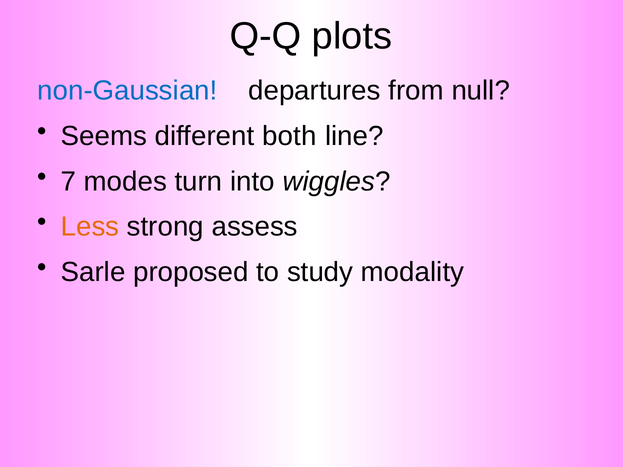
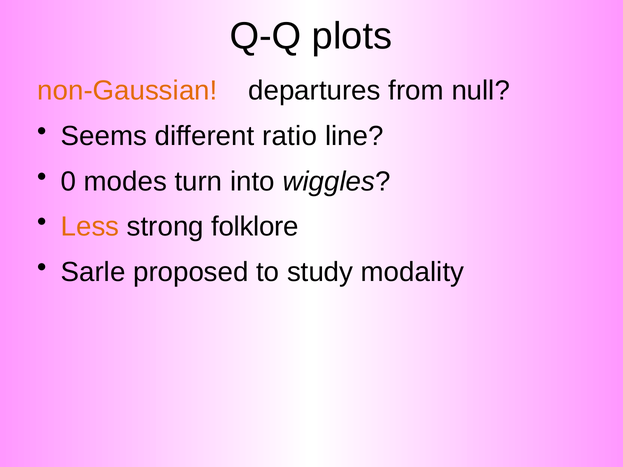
non-Gaussian colour: blue -> orange (127, 91)
both: both -> ratio (289, 136)
7: 7 -> 0 (68, 181)
assess: assess -> folklore (255, 227)
